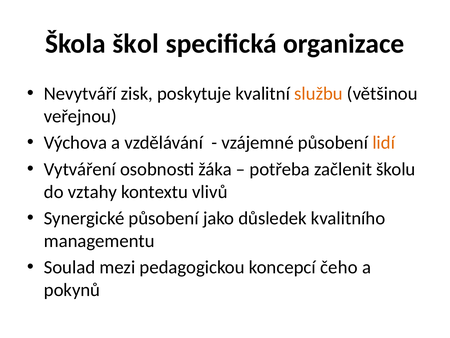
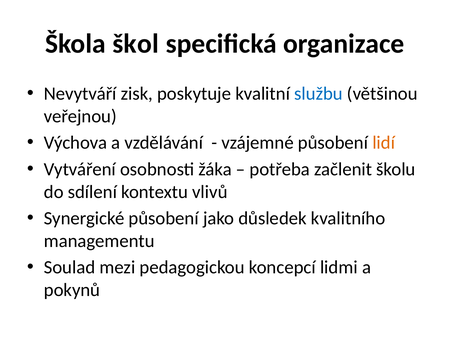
službu colour: orange -> blue (318, 94)
vztahy: vztahy -> sdílení (92, 192)
čeho: čeho -> lidmi (339, 267)
